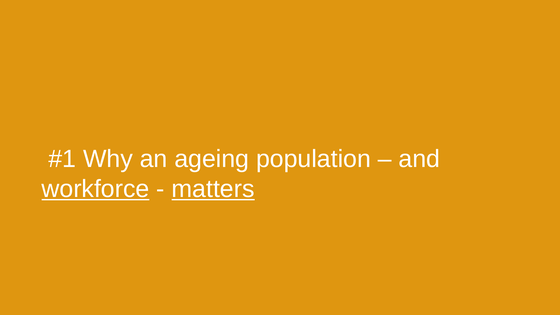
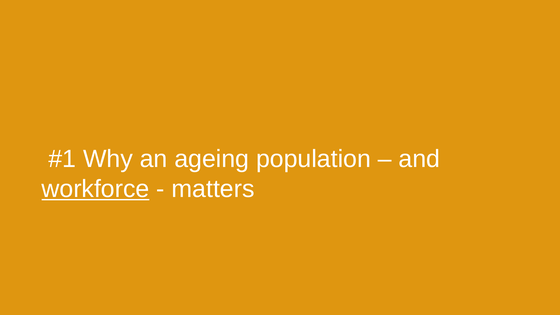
matters underline: present -> none (213, 189)
